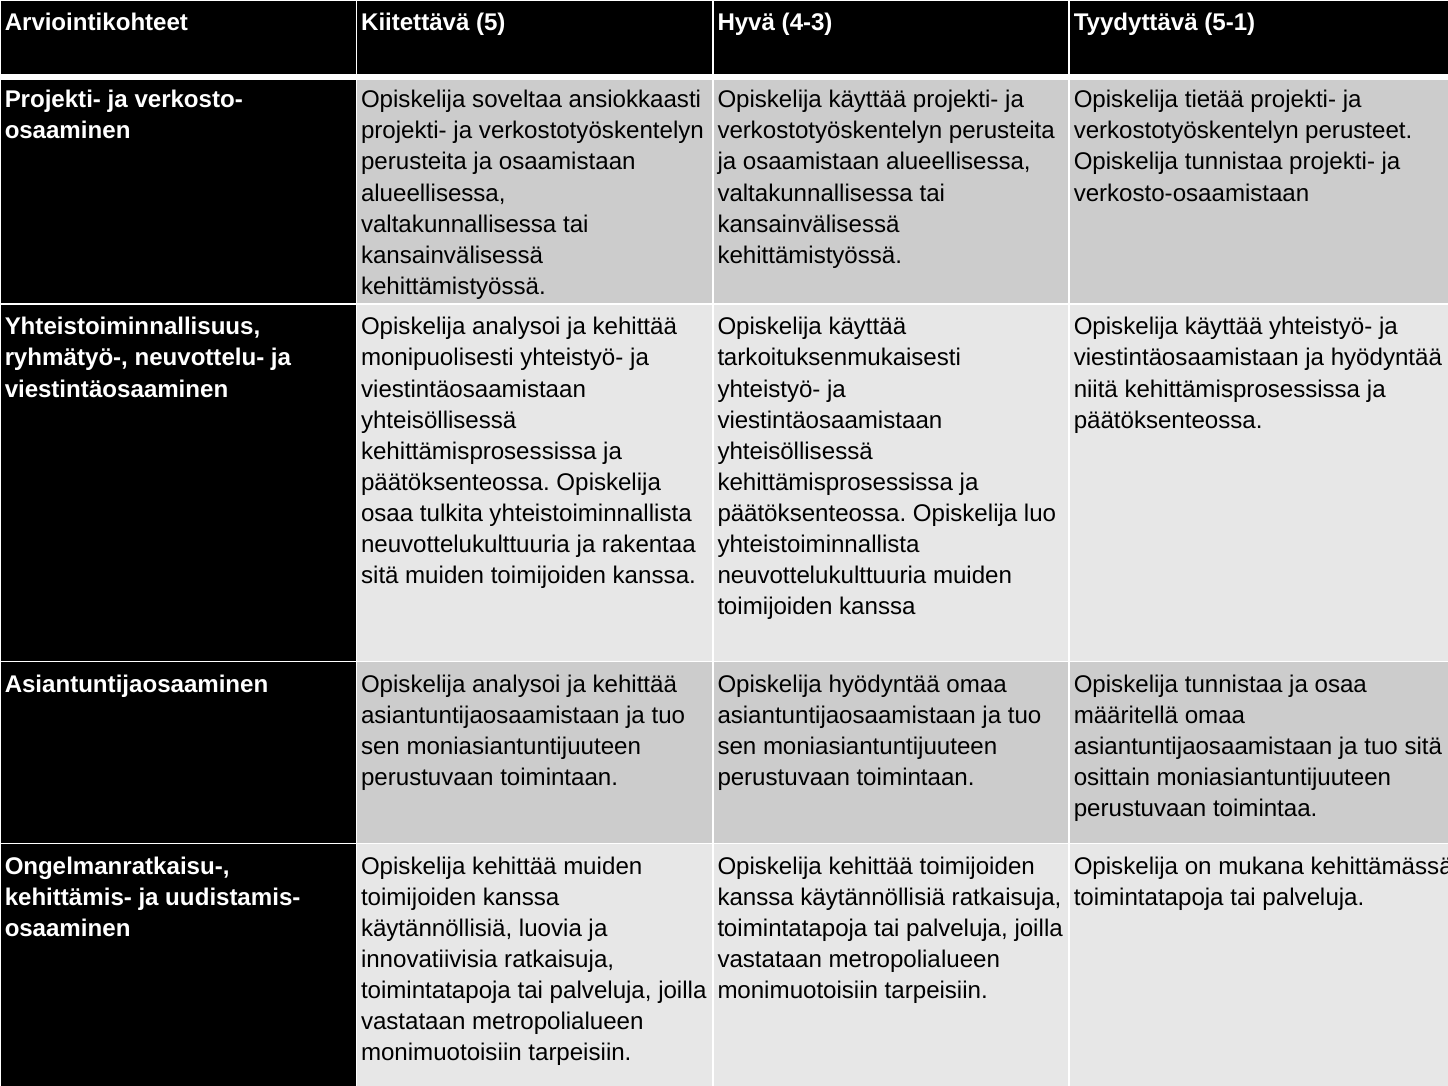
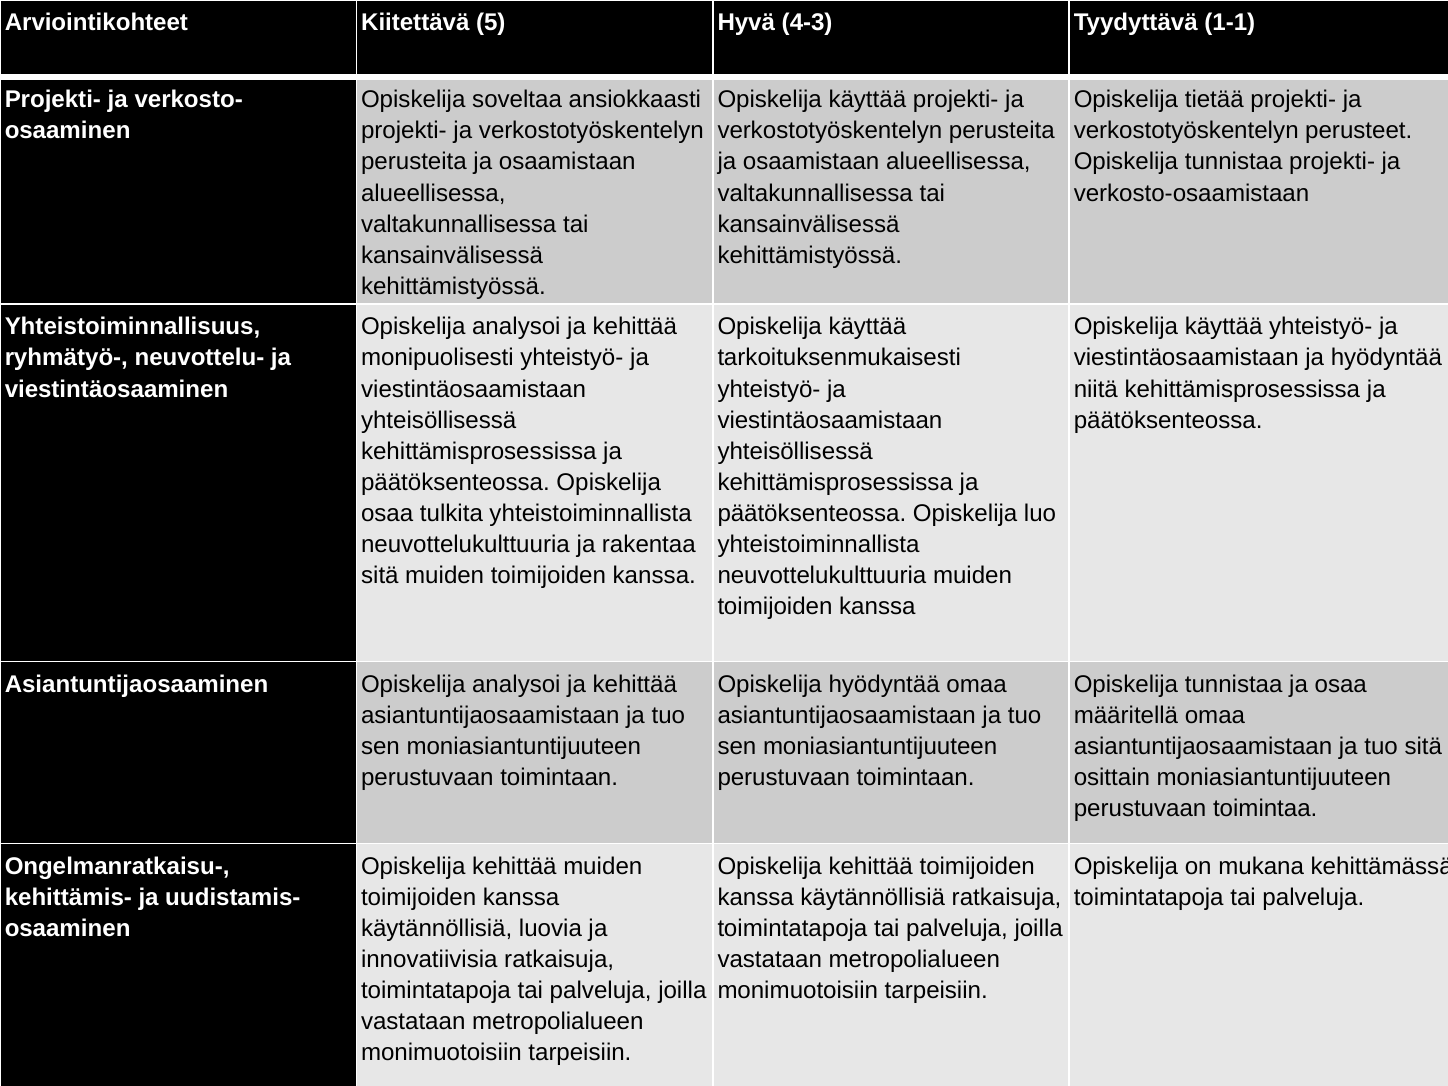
5-1: 5-1 -> 1-1 (1230, 23)
